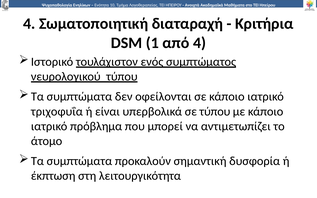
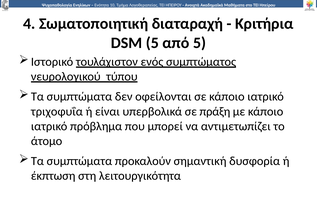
DSM 1: 1 -> 5 (152, 43)
από 4: 4 -> 5 (199, 43)
σε τύπου: τύπου -> πράξη (215, 112)
